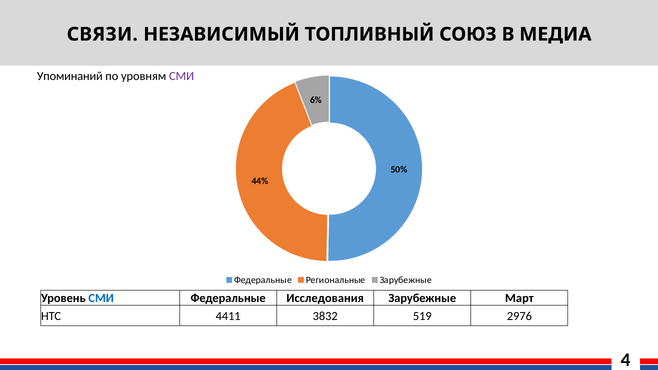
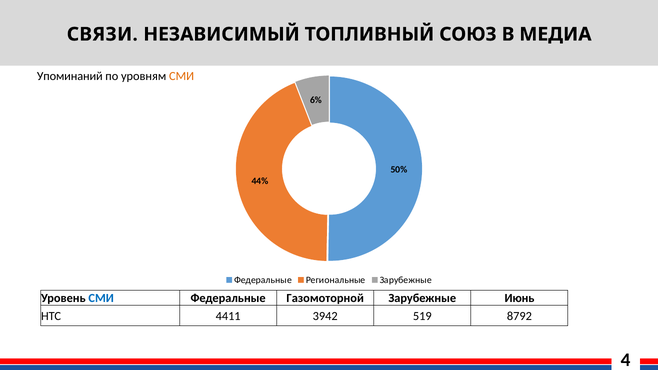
СМИ colour: purple -> orange (182, 76)
Исследования: Исследования -> Газомоторной (325, 298)
Март: Март -> Июнь (519, 298)
3832: 3832 -> 3942 (325, 316)
2976: 2976 -> 8792 (519, 316)
